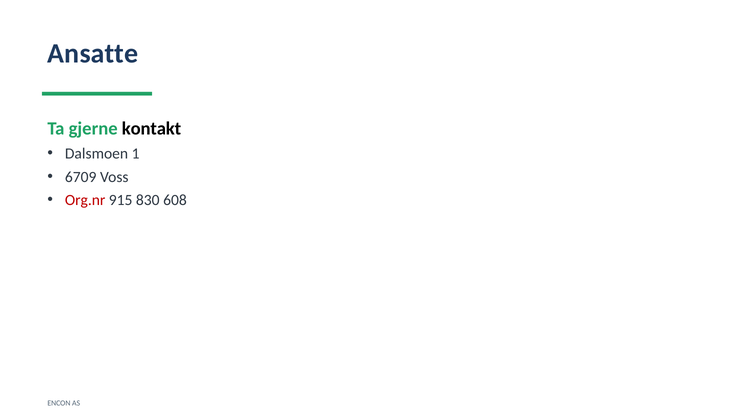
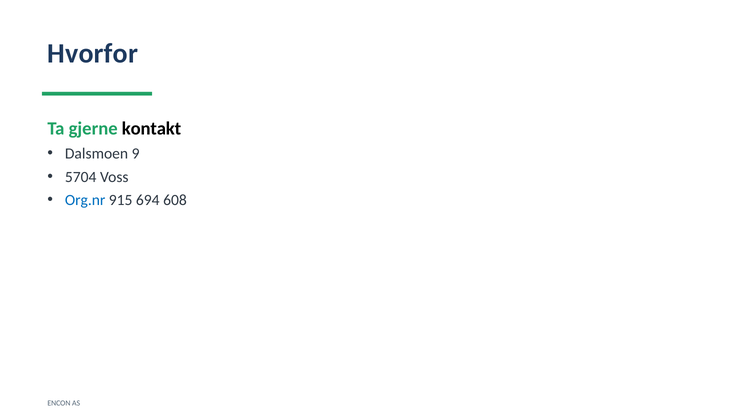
Ansatte: Ansatte -> Hvorfor (93, 53)
1: 1 -> 9 (136, 153)
6709: 6709 -> 5704 (81, 177)
Org.nr colour: red -> blue (85, 200)
830: 830 -> 694 (148, 200)
